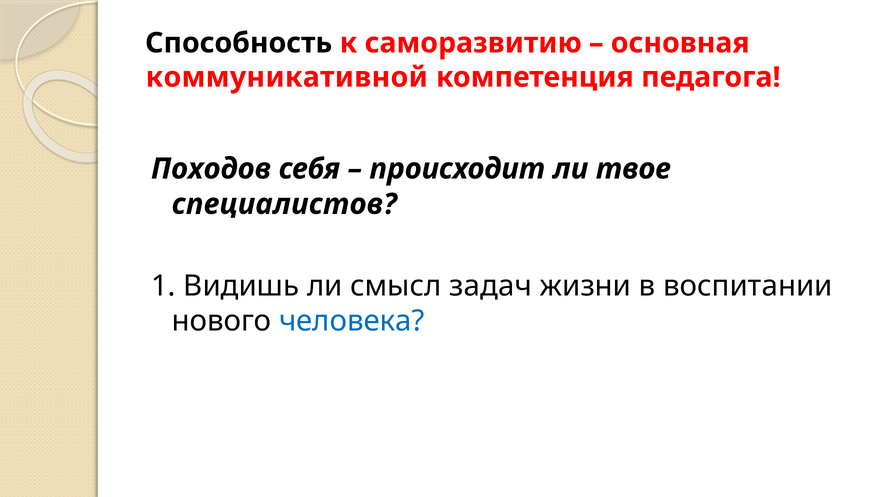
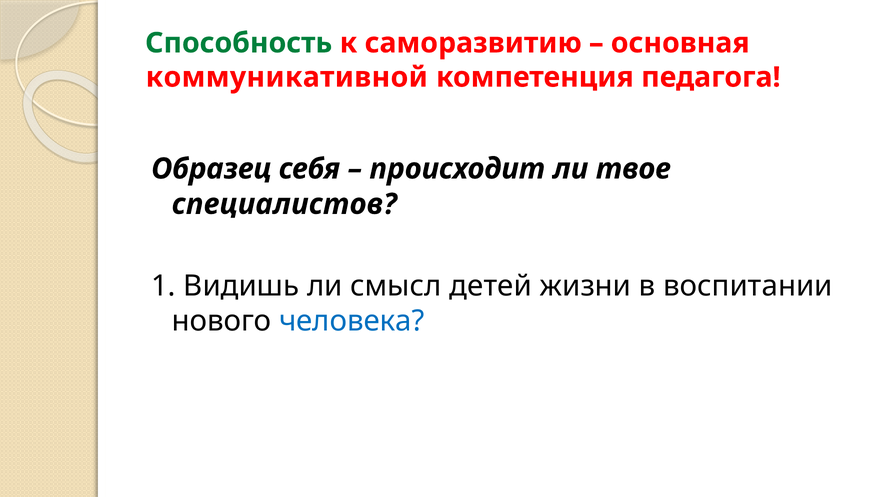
Способность colour: black -> green (239, 43)
Походов: Походов -> Образец (211, 169)
задач: задач -> детей (491, 286)
